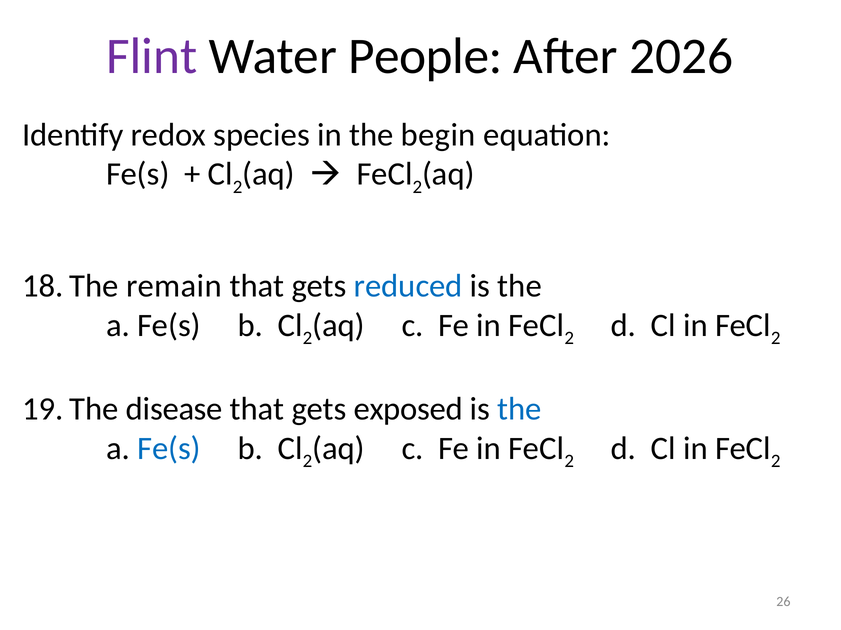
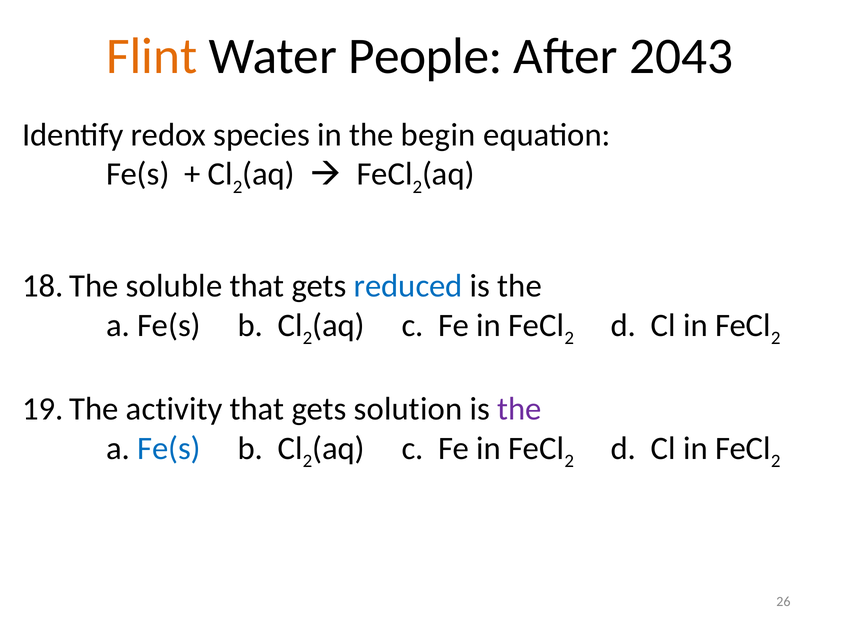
Flint colour: purple -> orange (152, 56)
2026: 2026 -> 2043 (681, 56)
remain: remain -> soluble (174, 286)
disease: disease -> activity (174, 410)
exposed: exposed -> solution (408, 410)
the colour: blue -> purple (519, 410)
